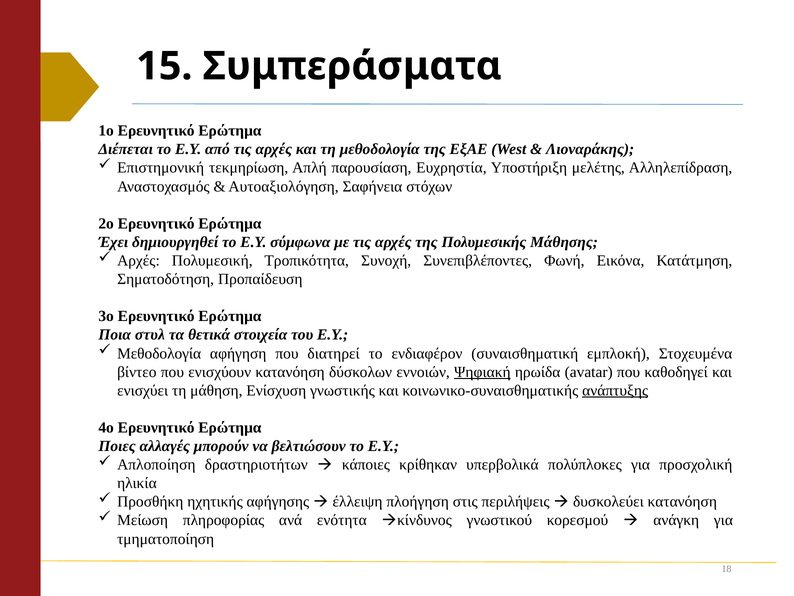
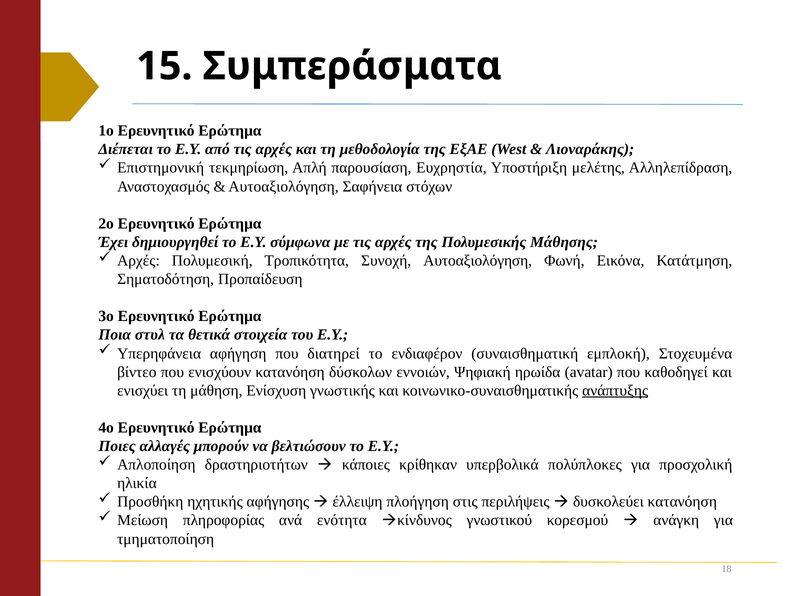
Συνοχή Συνεπιβλέποντες: Συνεπιβλέποντες -> Αυτοαξιολόγηση (478, 260)
Μεθοδολογία: Μεθοδολογία -> Υπερηφάνεια (159, 353)
Ψηφιακή underline: present -> none (482, 372)
